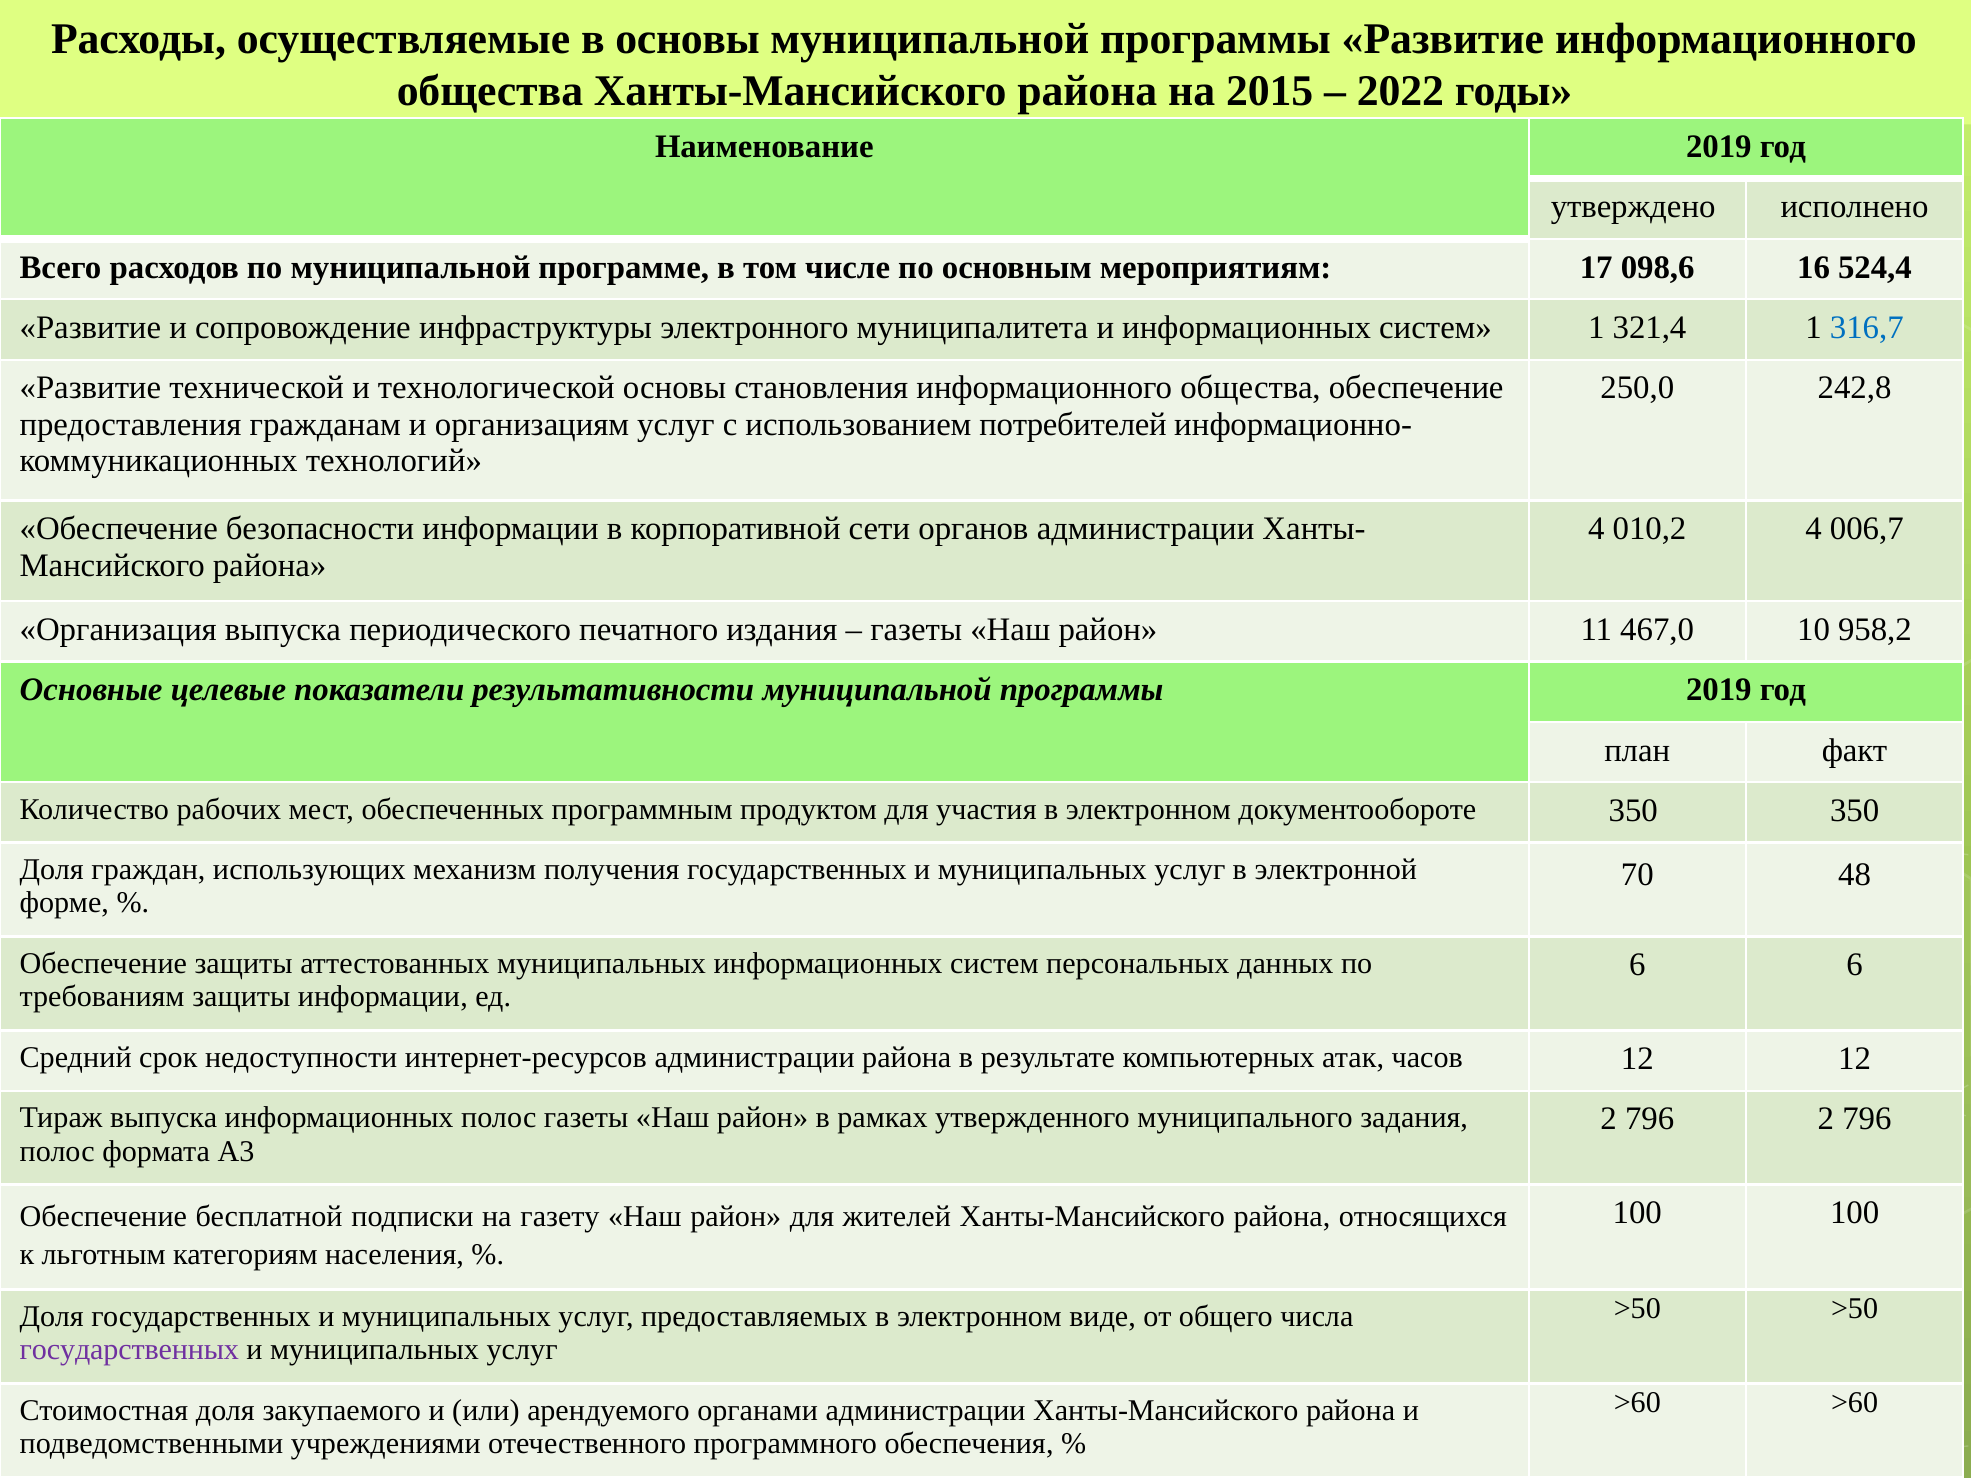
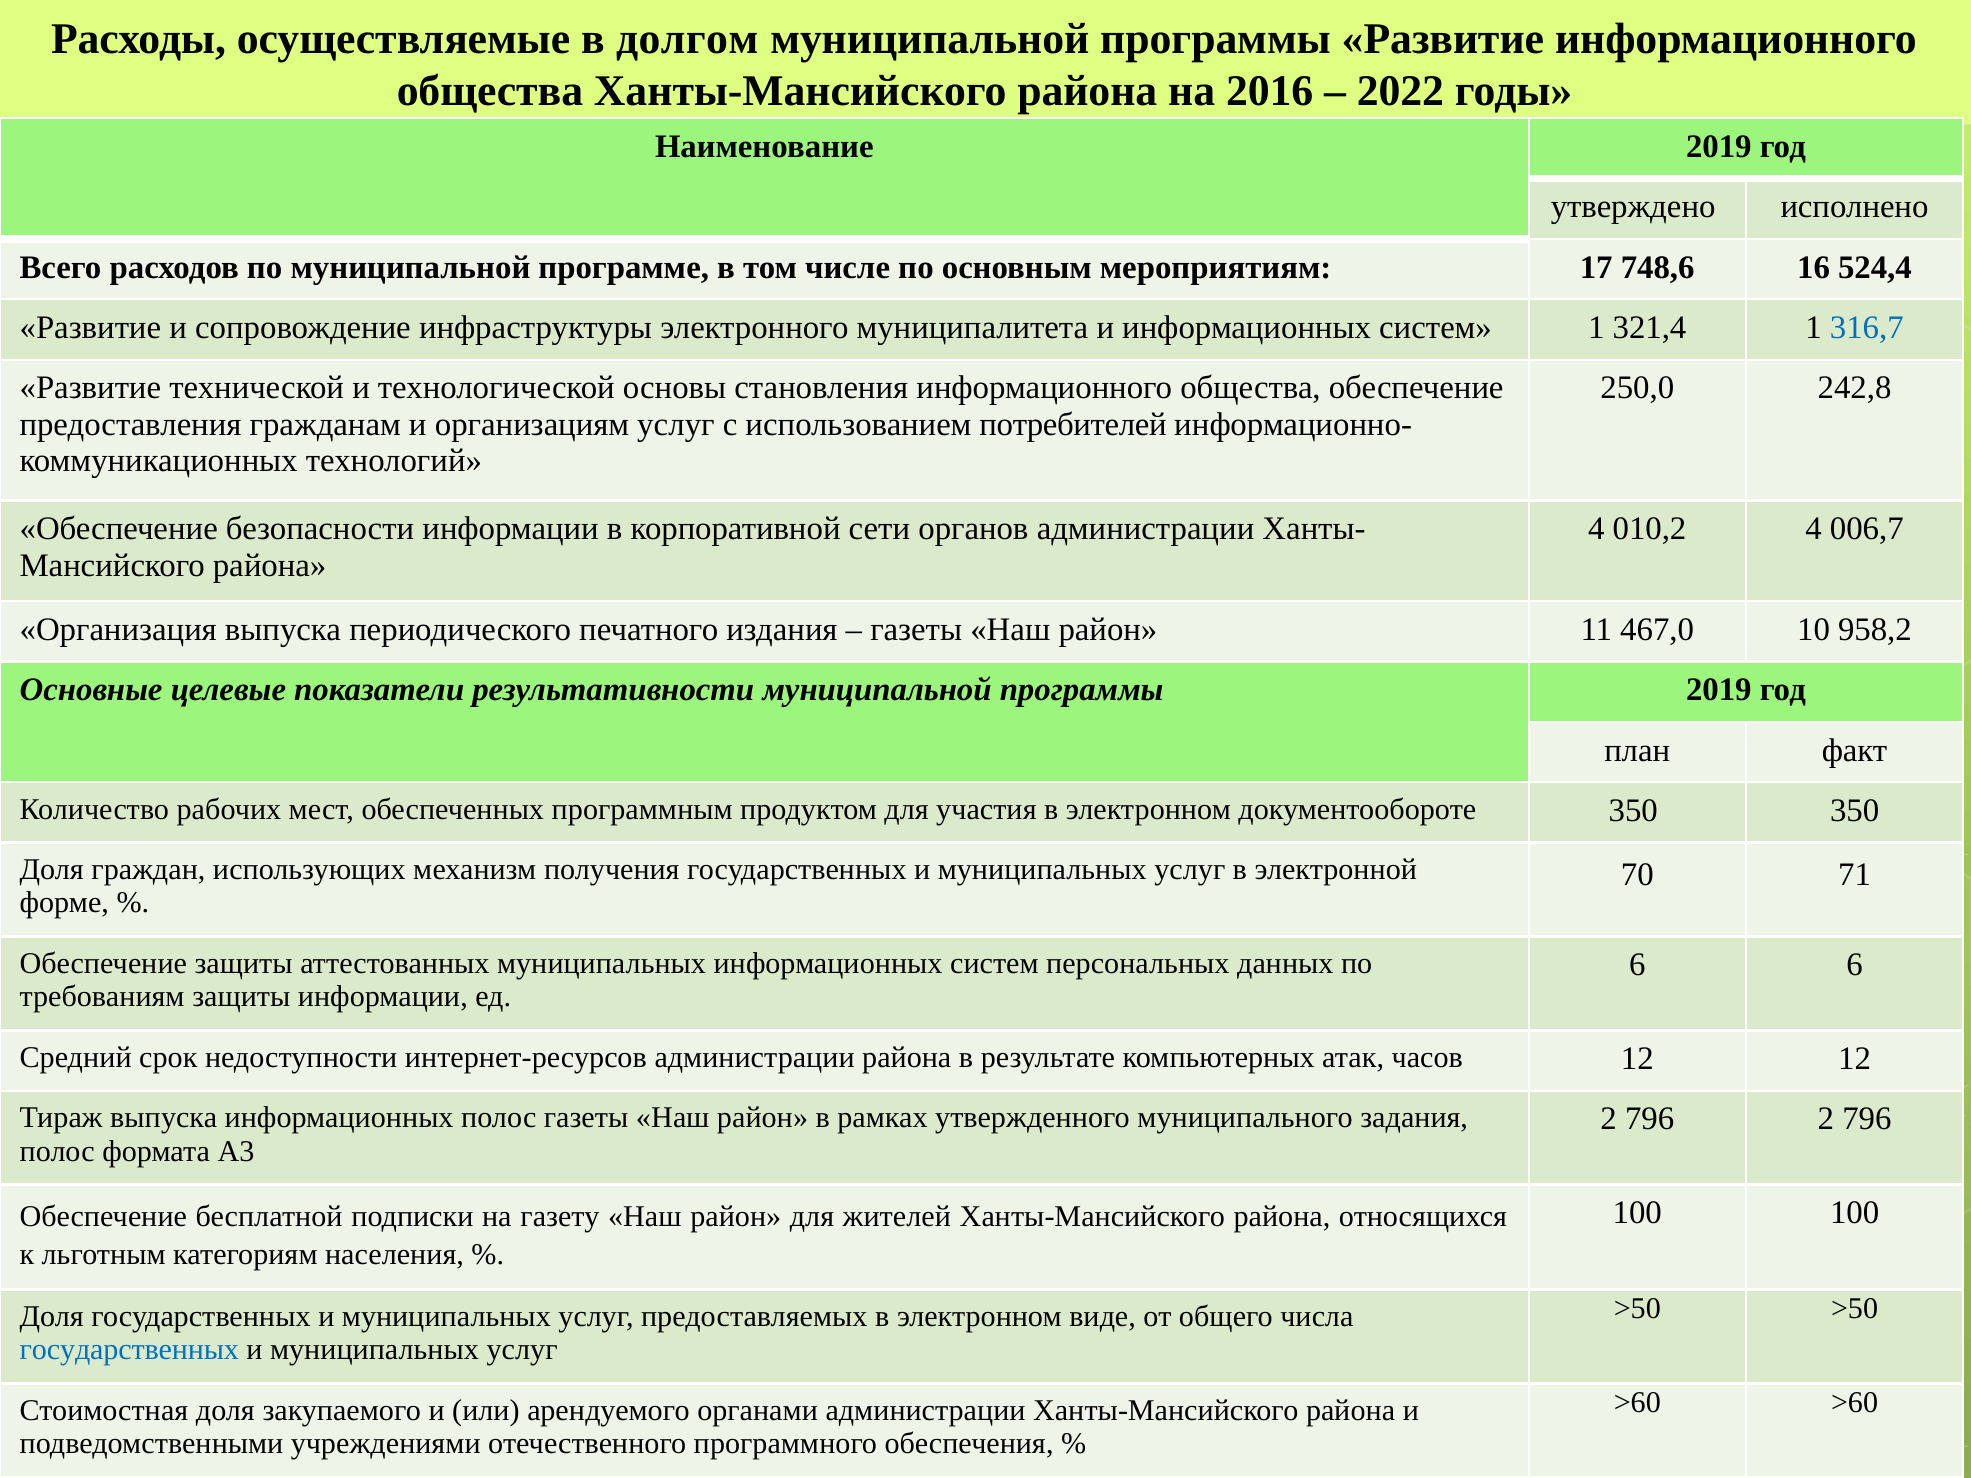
в основы: основы -> долгом (687, 39)
2015: 2015 -> 2016 (1270, 91)
098,6: 098,6 -> 748,6 (1658, 267)
48: 48 -> 71 (1855, 875)
государственных colour: purple -> blue (129, 1350)
